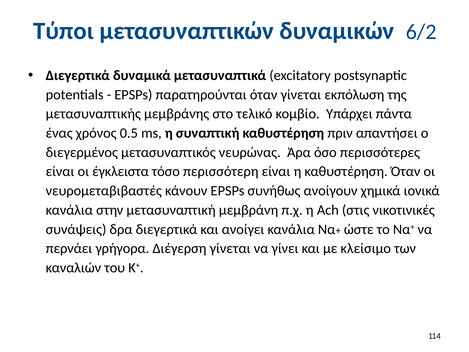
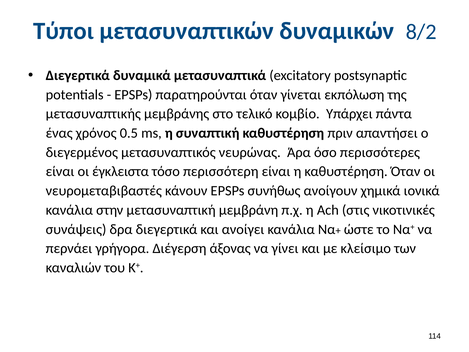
6/2: 6/2 -> 8/2 (421, 32)
Διέγερση γίνεται: γίνεται -> άξονας (230, 248)
